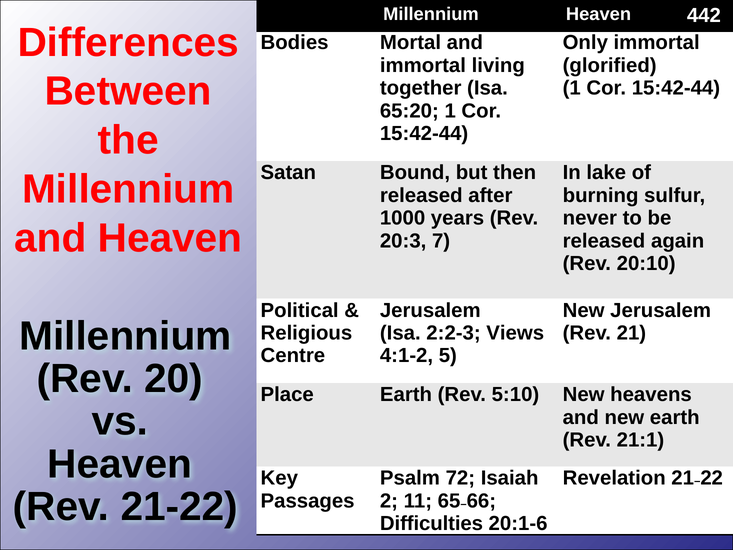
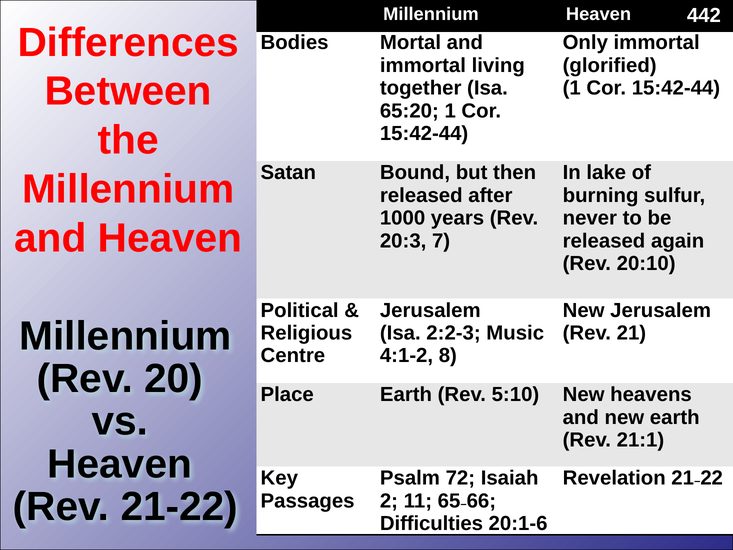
Views: Views -> Music (515, 333)
5: 5 -> 8 (448, 356)
